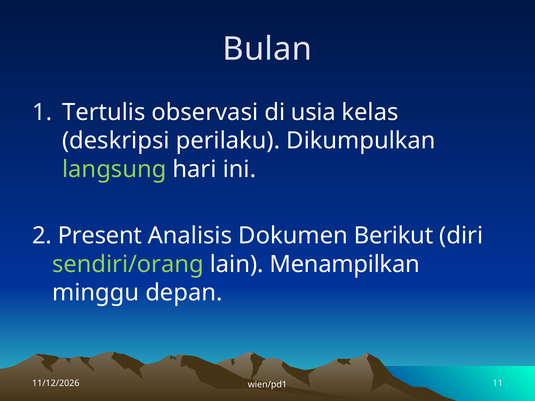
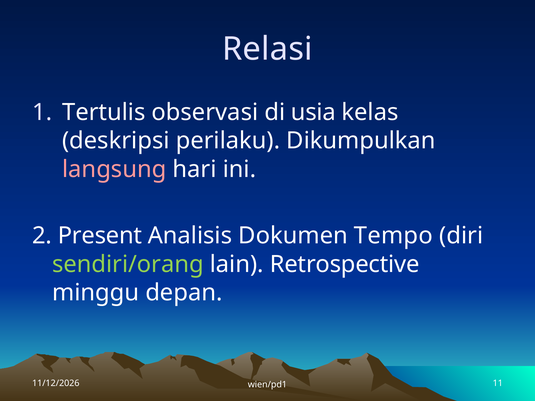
Bulan: Bulan -> Relasi (267, 49)
langsung colour: light green -> pink (114, 169)
Berikut: Berikut -> Tempo (393, 236)
Menampilkan: Menampilkan -> Retrospective (345, 264)
